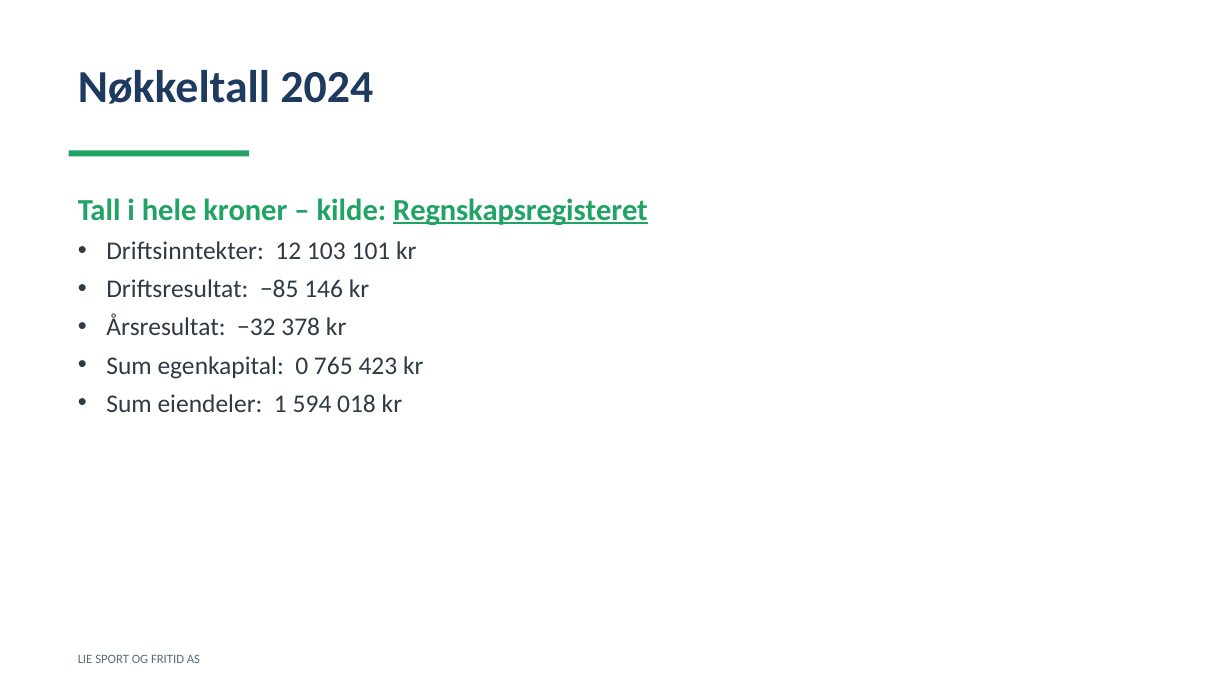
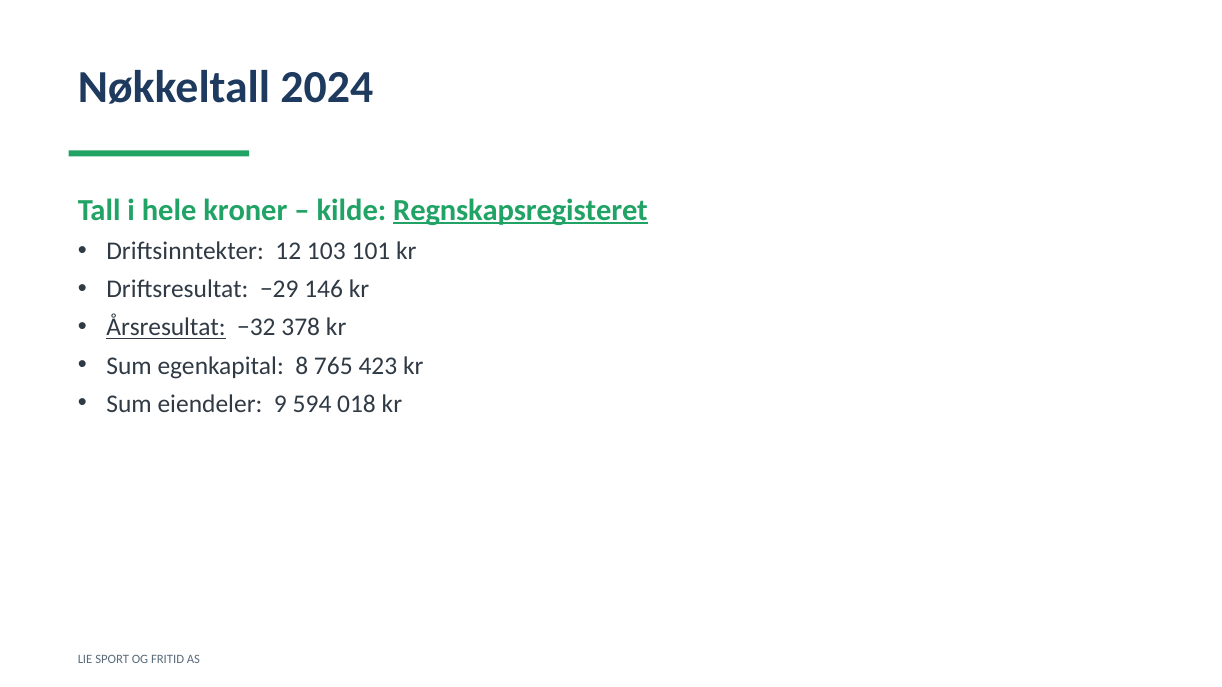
−85: −85 -> −29 (279, 289)
Årsresultat underline: none -> present (166, 328)
0: 0 -> 8 (302, 366)
1: 1 -> 9 (280, 404)
